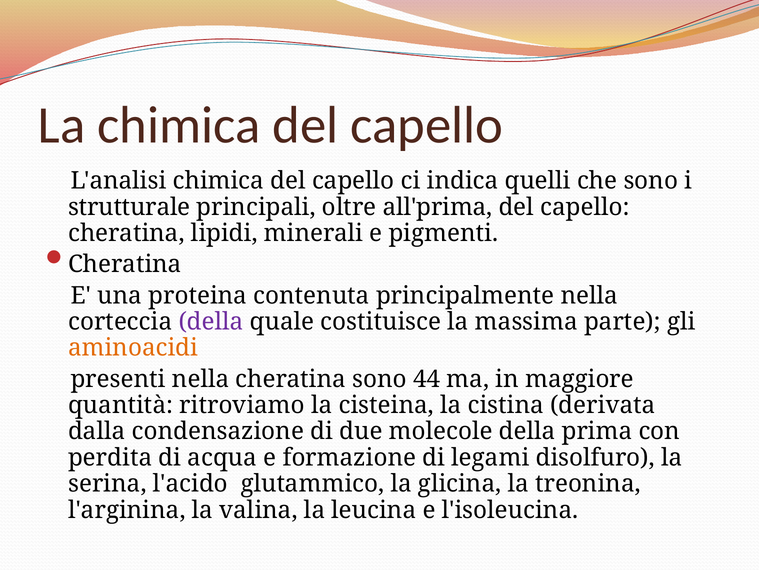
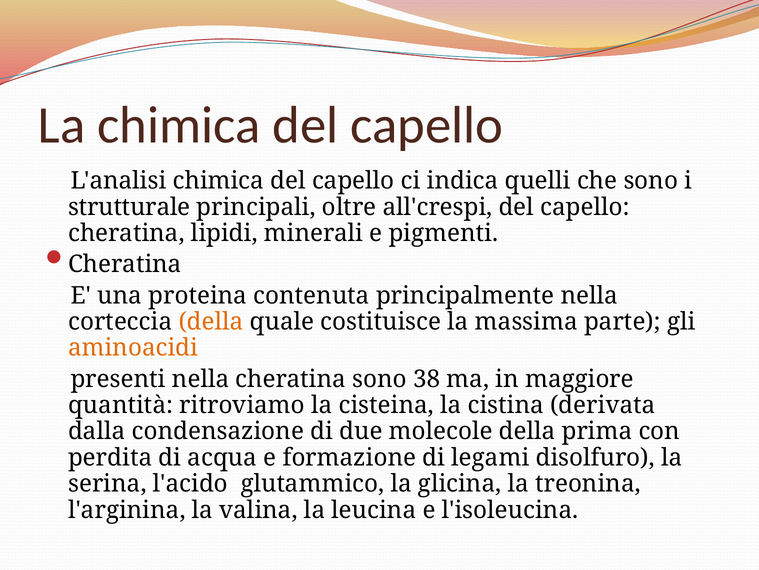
all'prima: all'prima -> all'crespi (438, 207)
della colour: purple -> orange (211, 321)
44: 44 -> 38 (427, 379)
